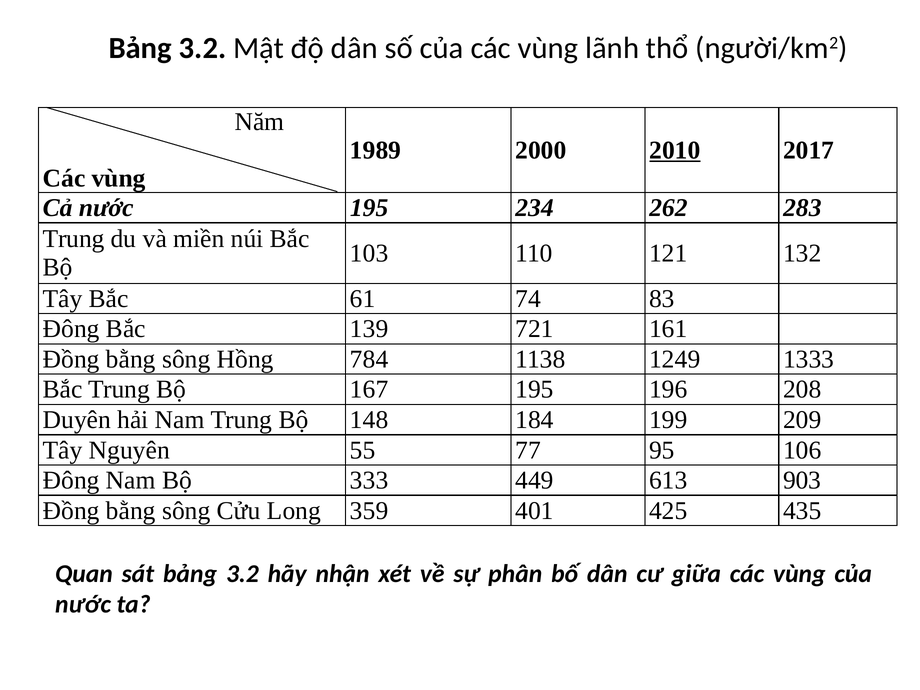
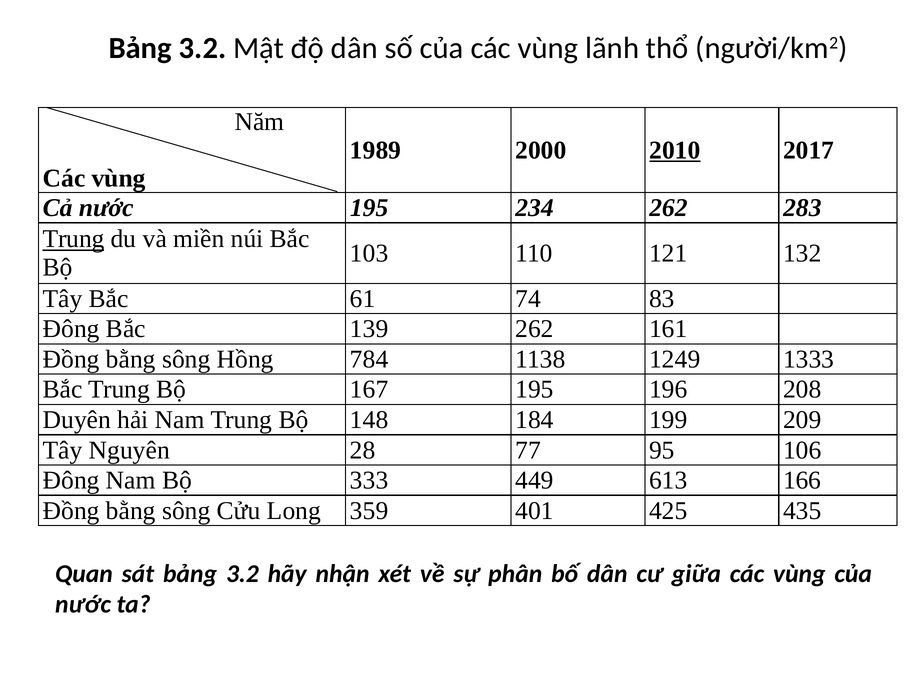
Trung underline: none -> present (74, 239)
139 721: 721 -> 262 (535, 329)
55: 55 -> 28 (363, 450)
903: 903 -> 166 (802, 480)
